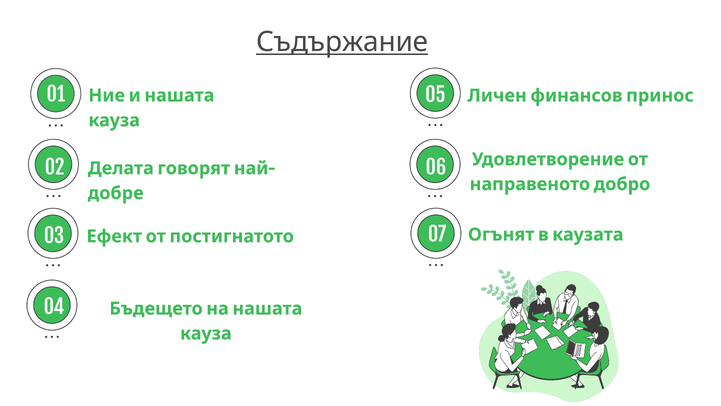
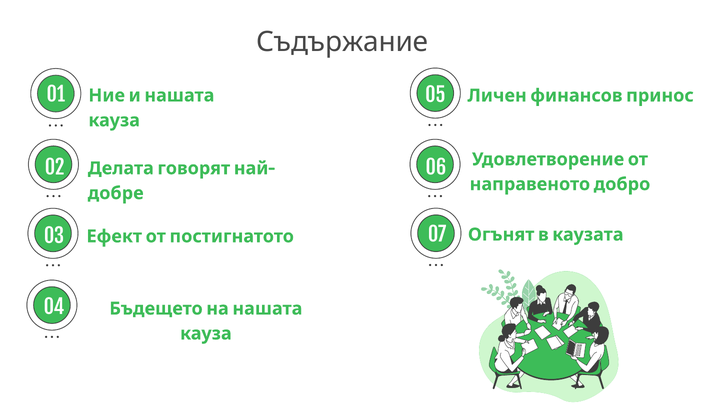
Съдържание underline: present -> none (342, 42)
